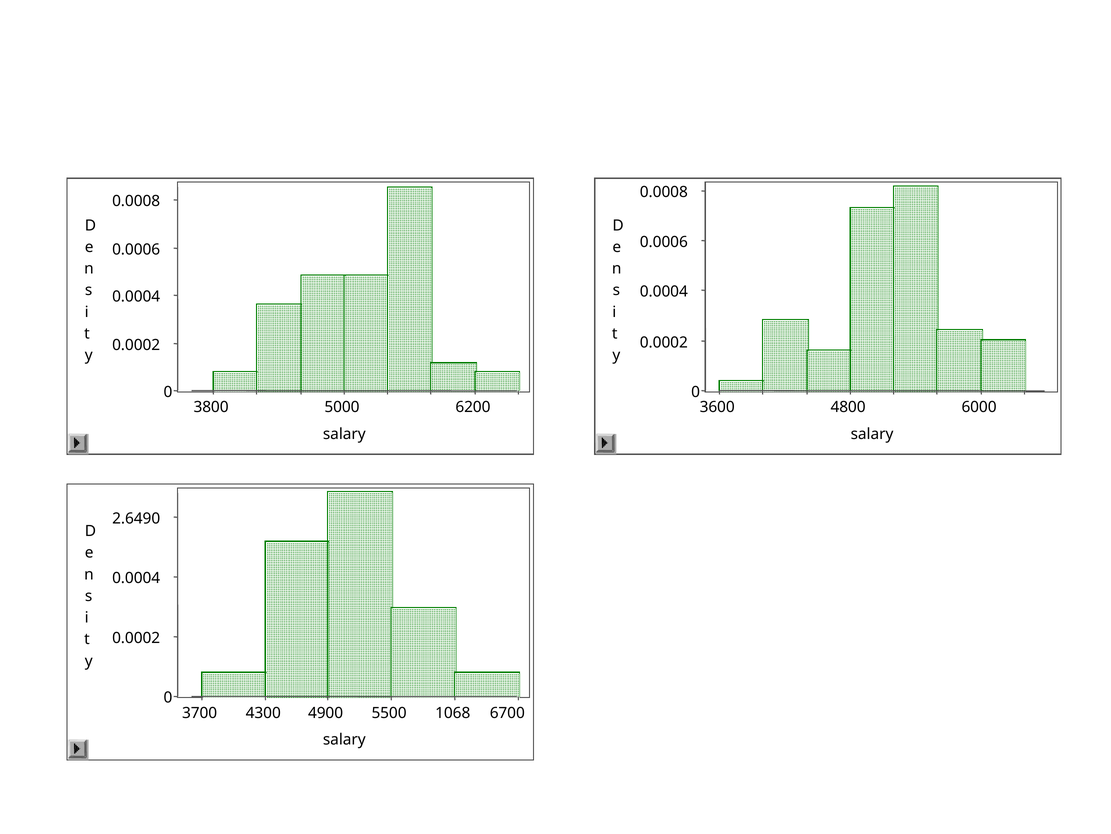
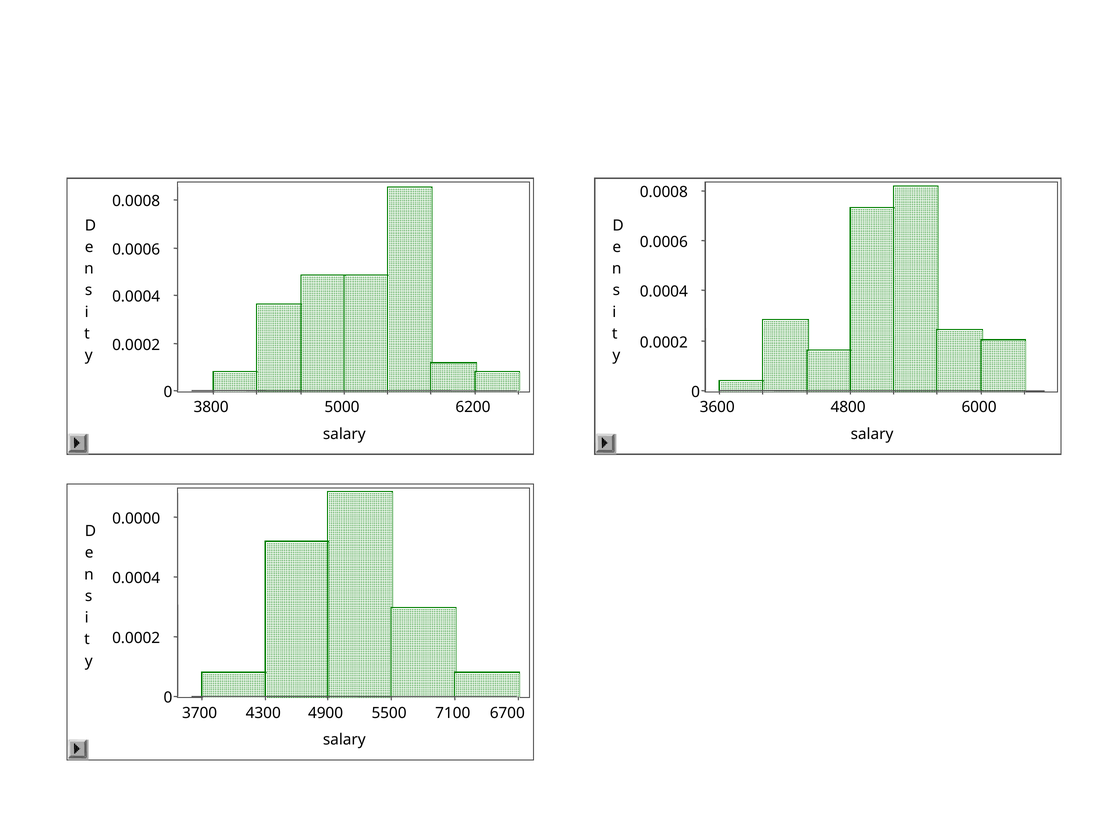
2.6490: 2.6490 -> 0.0000 (136, 518)
1068: 1068 -> 7100 (453, 713)
